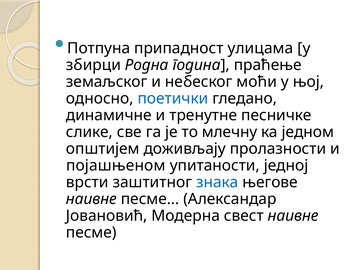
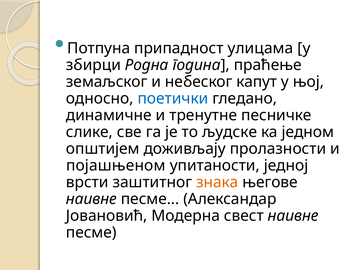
моћи: моћи -> капут (257, 82)
млечну: млечну -> људске (230, 132)
знака colour: blue -> orange (217, 182)
